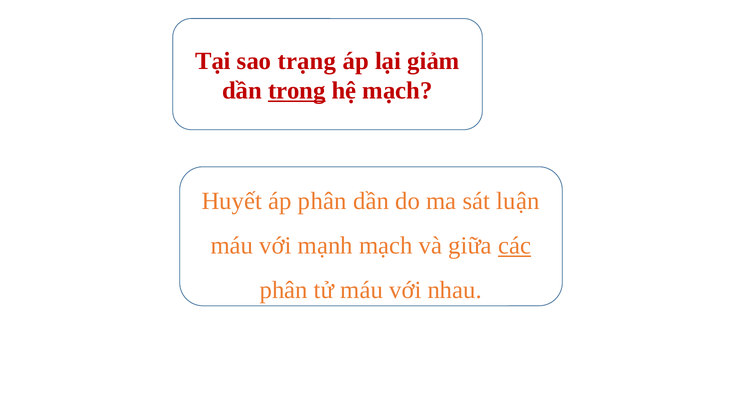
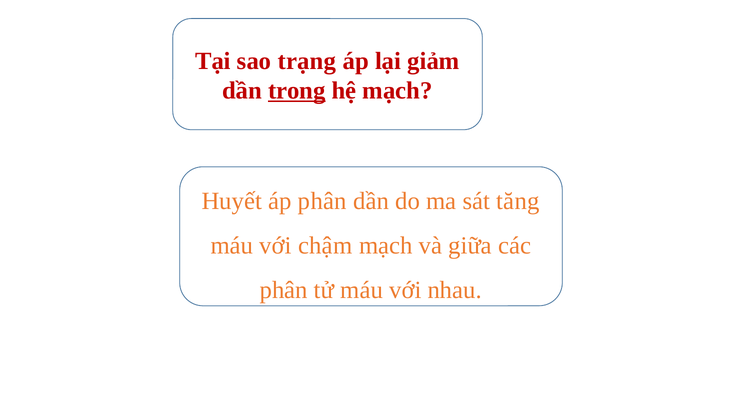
luận: luận -> tăng (518, 201)
mạnh: mạnh -> chậm (325, 246)
các underline: present -> none (515, 246)
